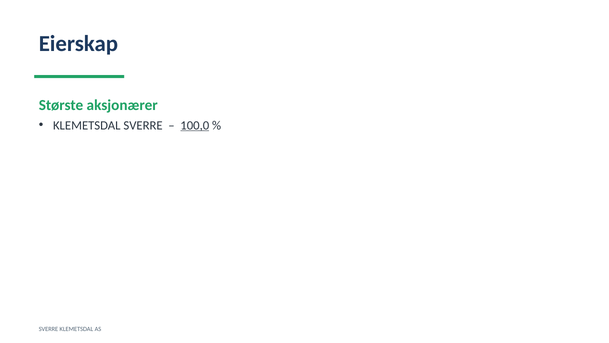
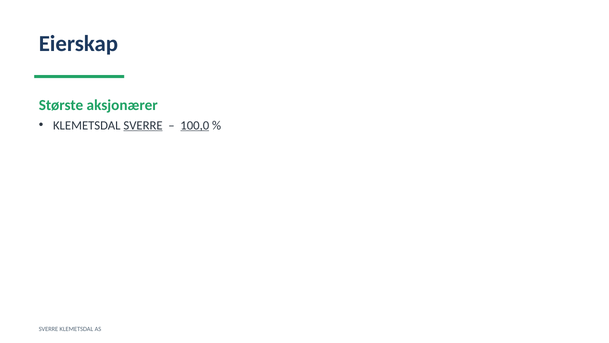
SVERRE underline: none -> present (143, 125)
